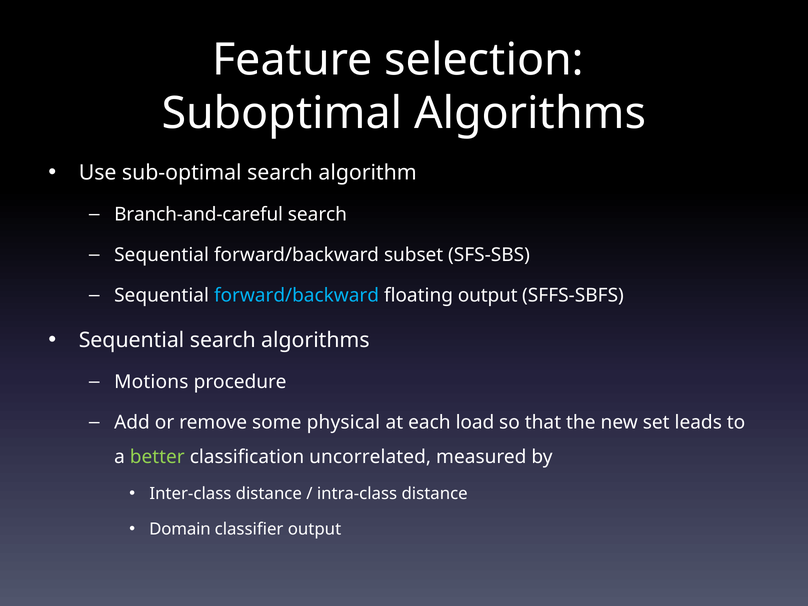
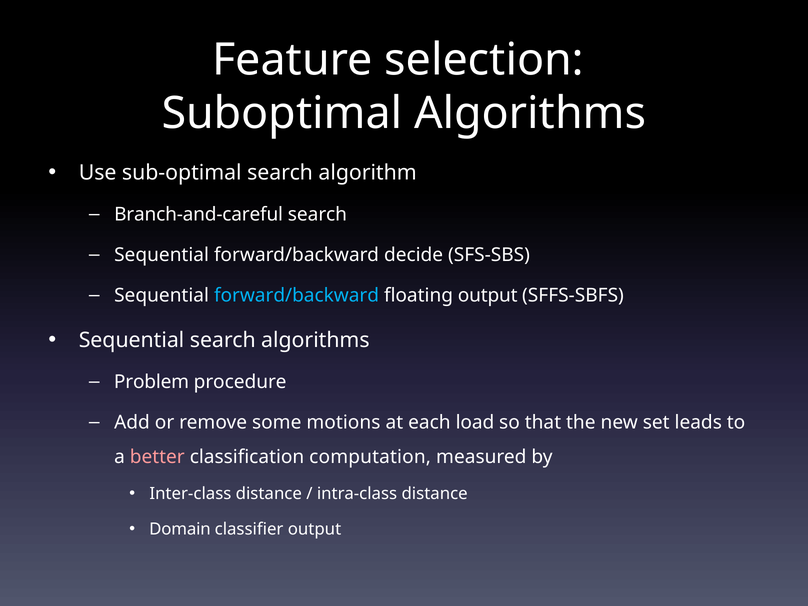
subset: subset -> decide (414, 255)
Motions: Motions -> Problem (152, 382)
physical: physical -> motions (343, 423)
better colour: light green -> pink (157, 457)
uncorrelated: uncorrelated -> computation (370, 457)
